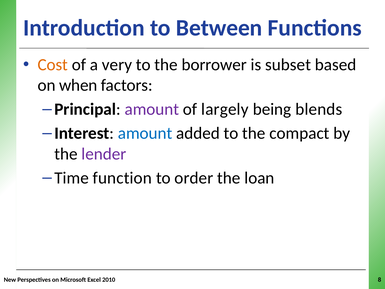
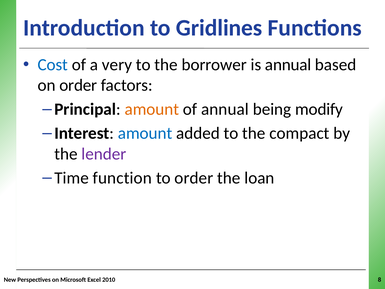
Between: Between -> Gridlines (219, 28)
Cost colour: orange -> blue (53, 65)
is subset: subset -> annual (288, 65)
on when: when -> order (78, 85)
amount colour: purple -> orange (152, 109)
of largely: largely -> annual (225, 109)
blends: blends -> modify (319, 109)
